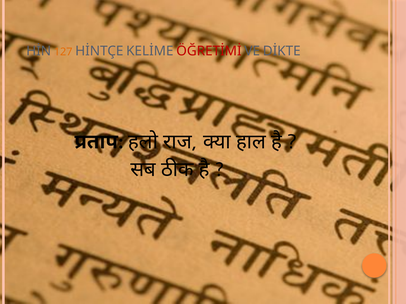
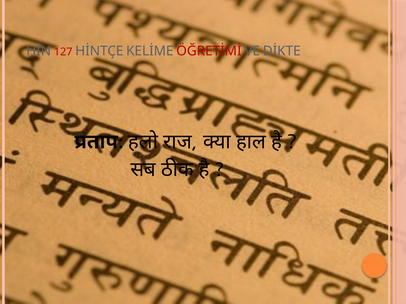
127 colour: orange -> red (63, 52)
